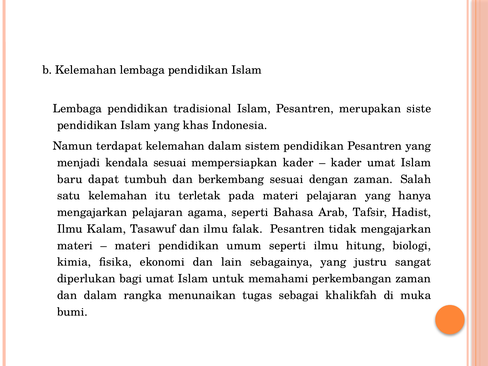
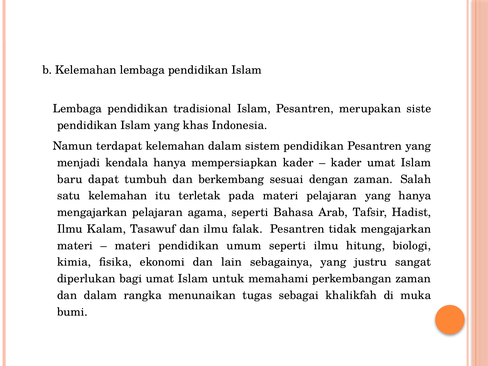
kendala sesuai: sesuai -> hanya (170, 163)
